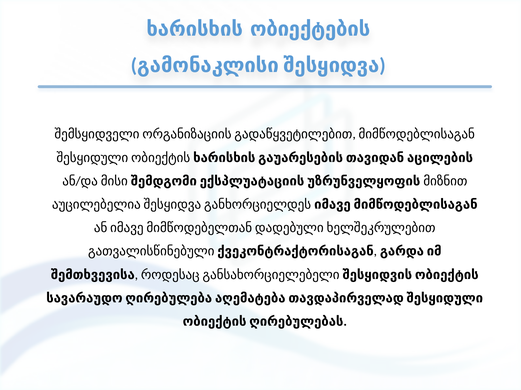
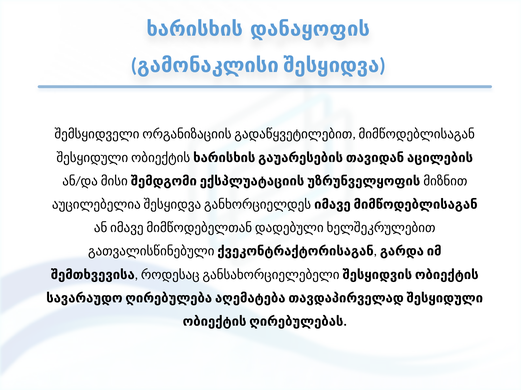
ობიექტების: ობიექტების -> დანაყოფის (310, 29)
